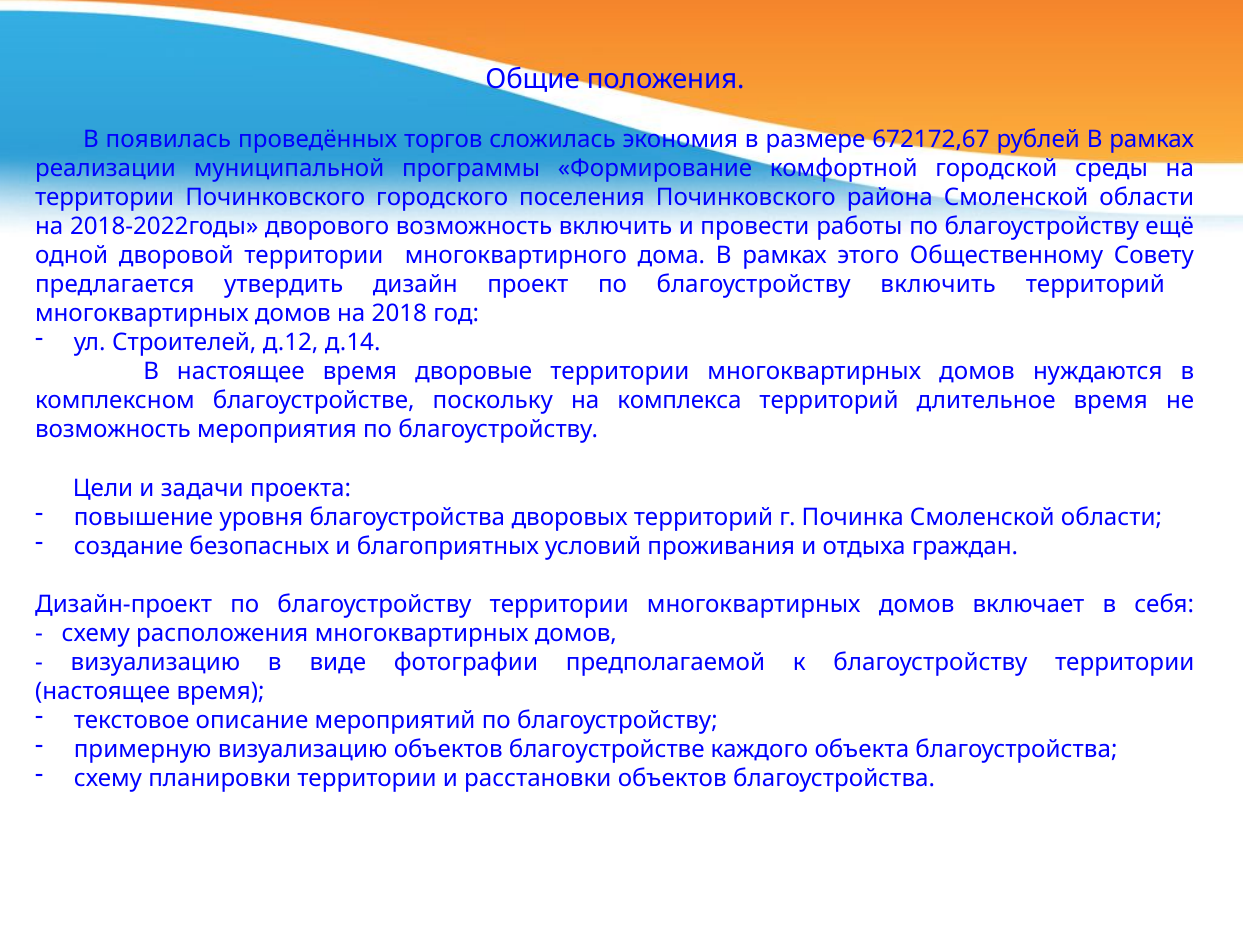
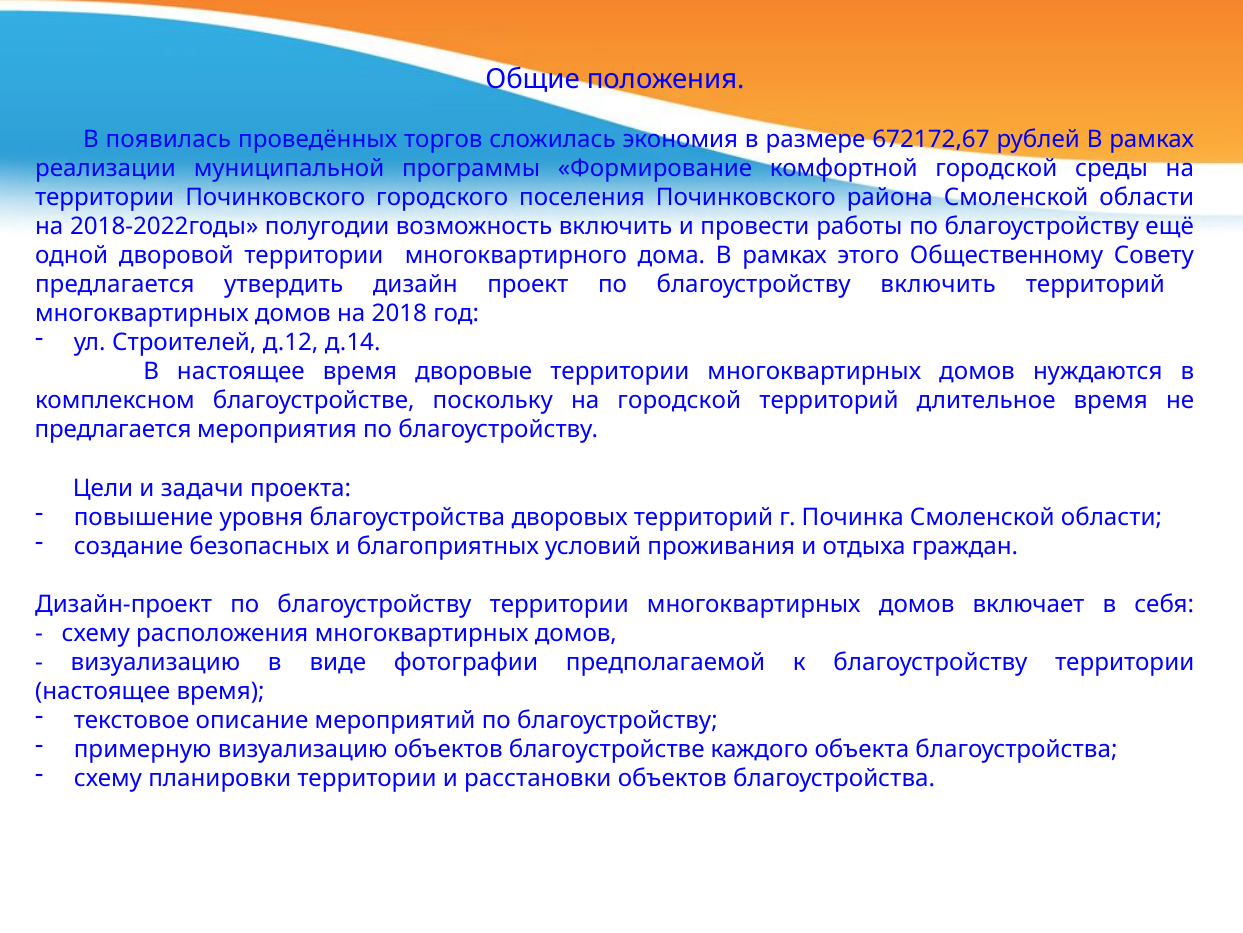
дворового: дворового -> полугодии (327, 227)
на комплекса: комплекса -> городской (679, 401)
возможность: возможность -> предлагается (113, 430)
